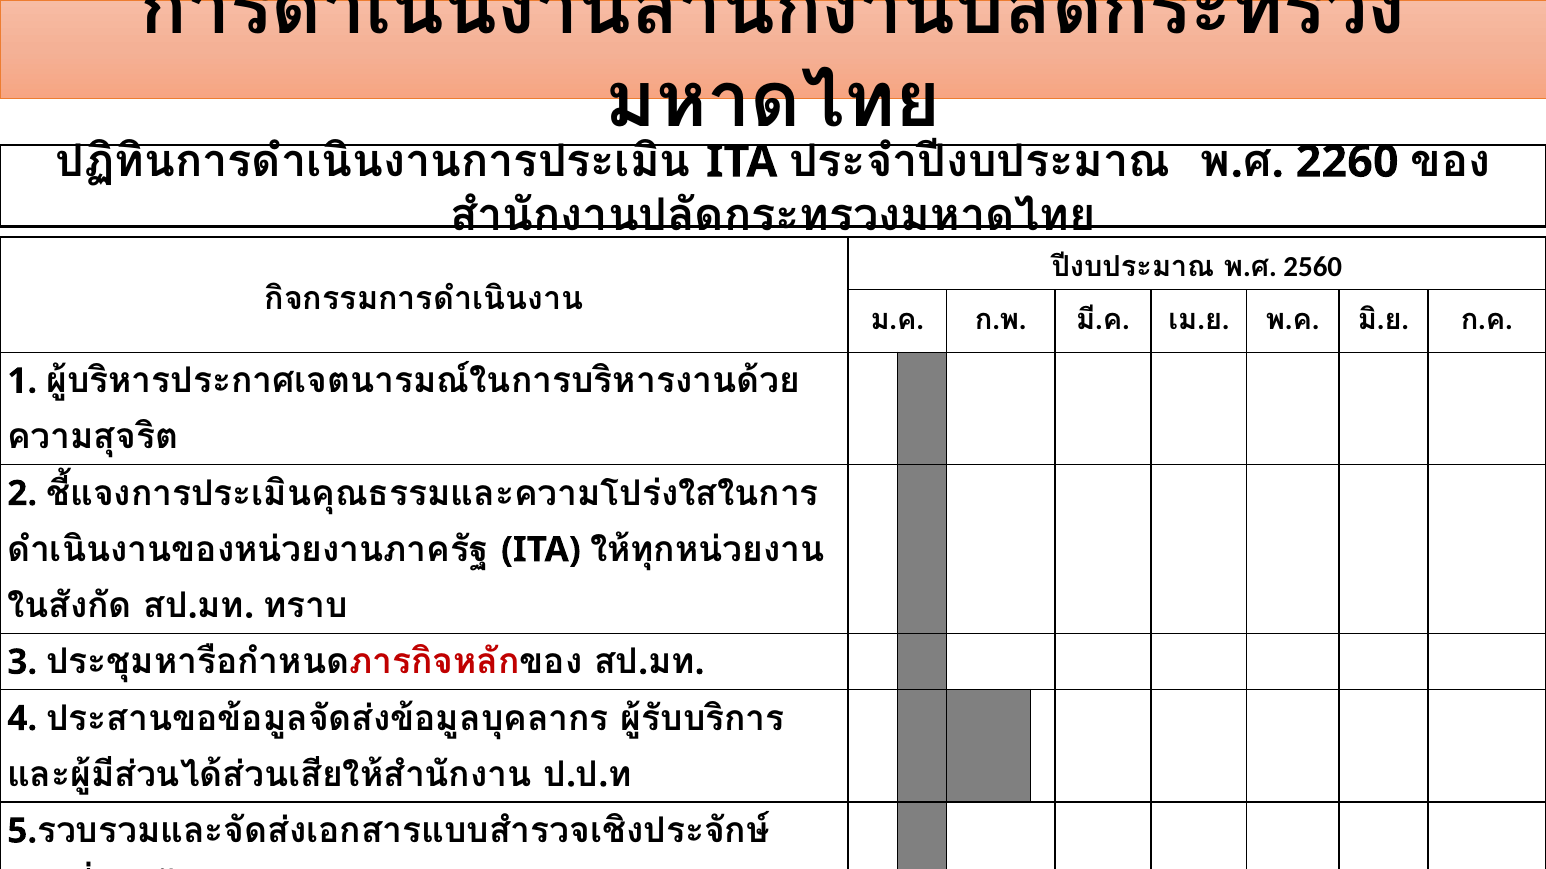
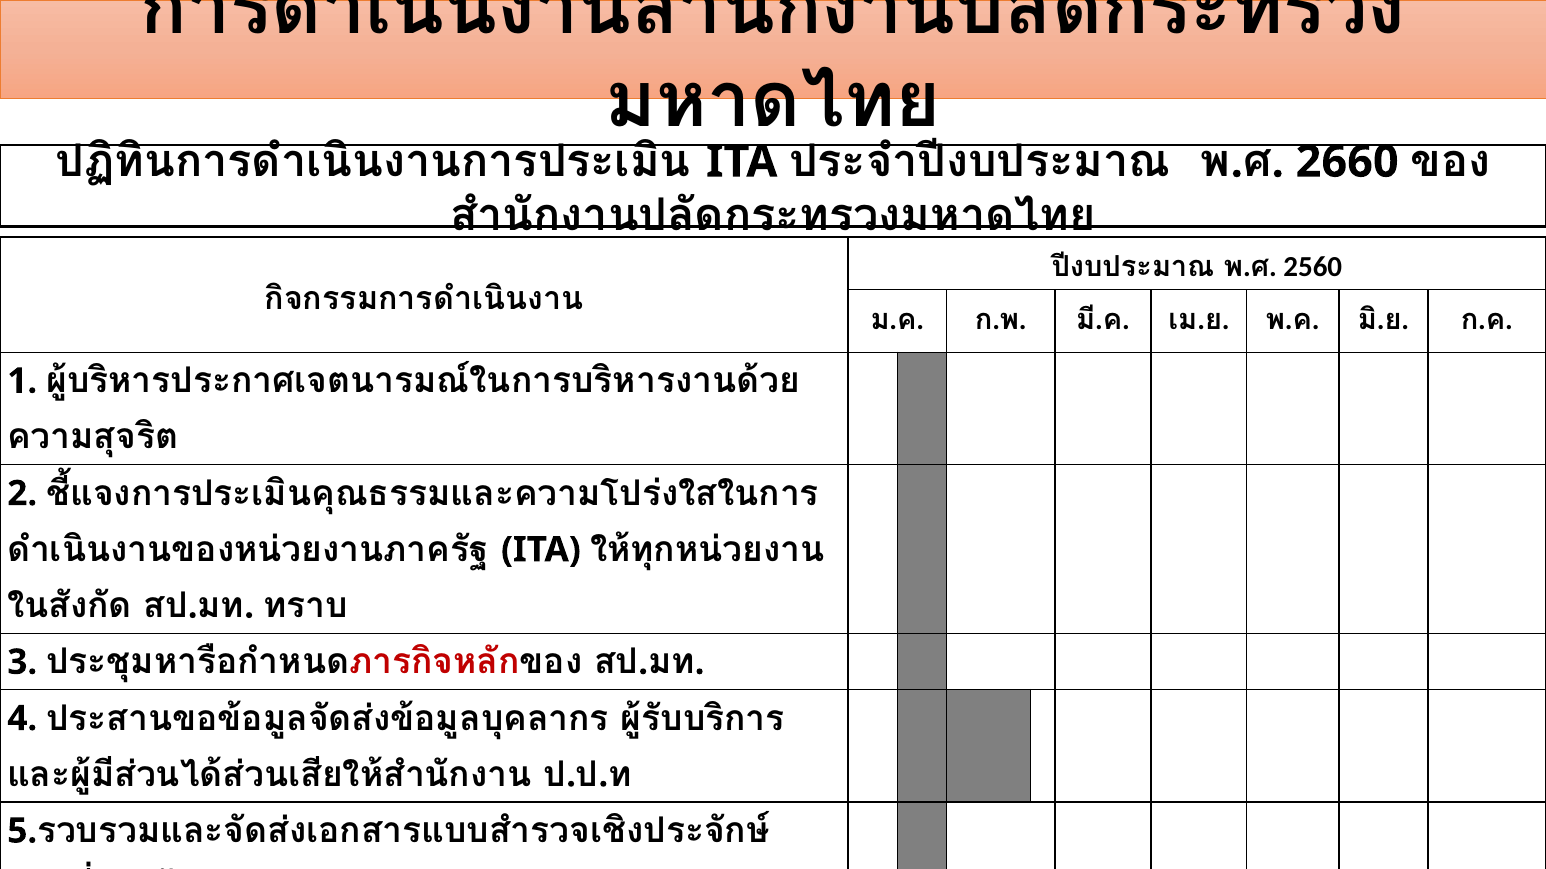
2260: 2260 -> 2660 (1347, 162)
